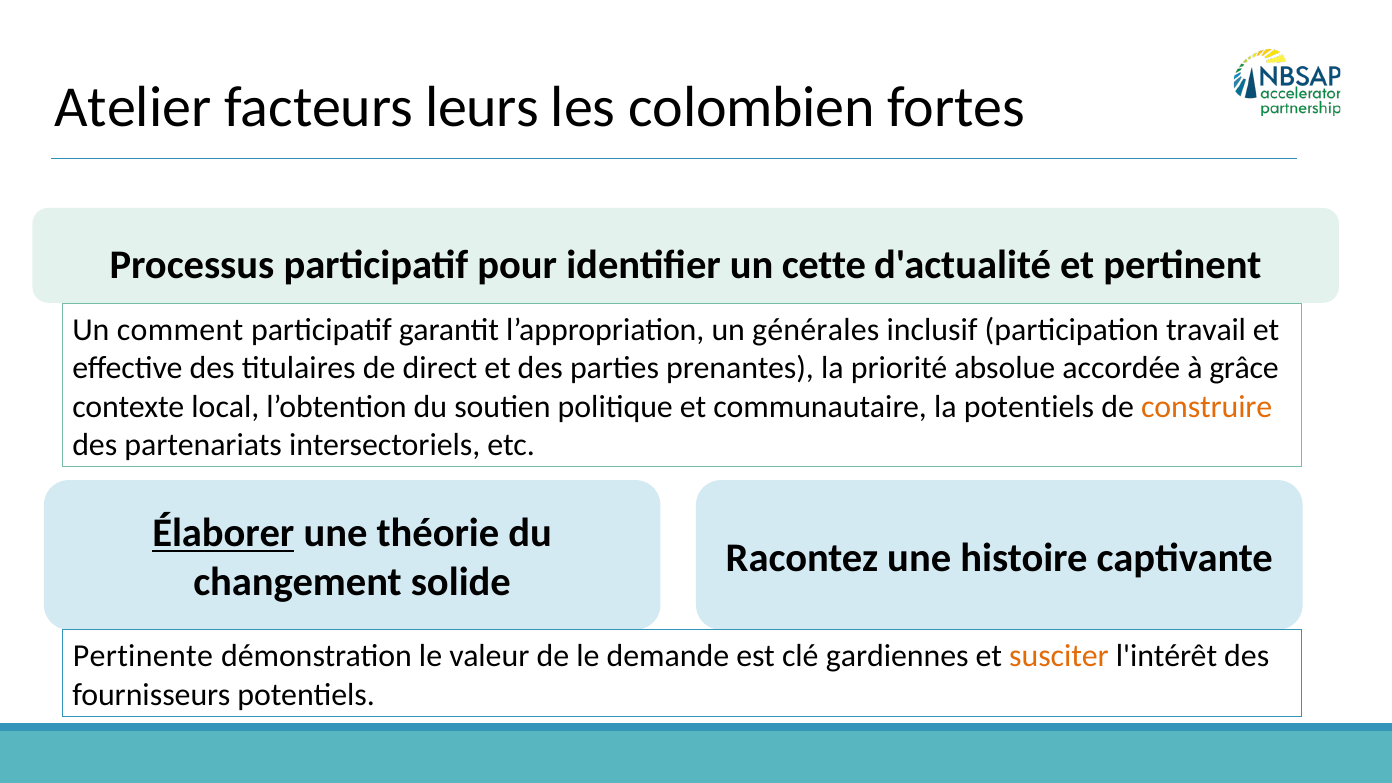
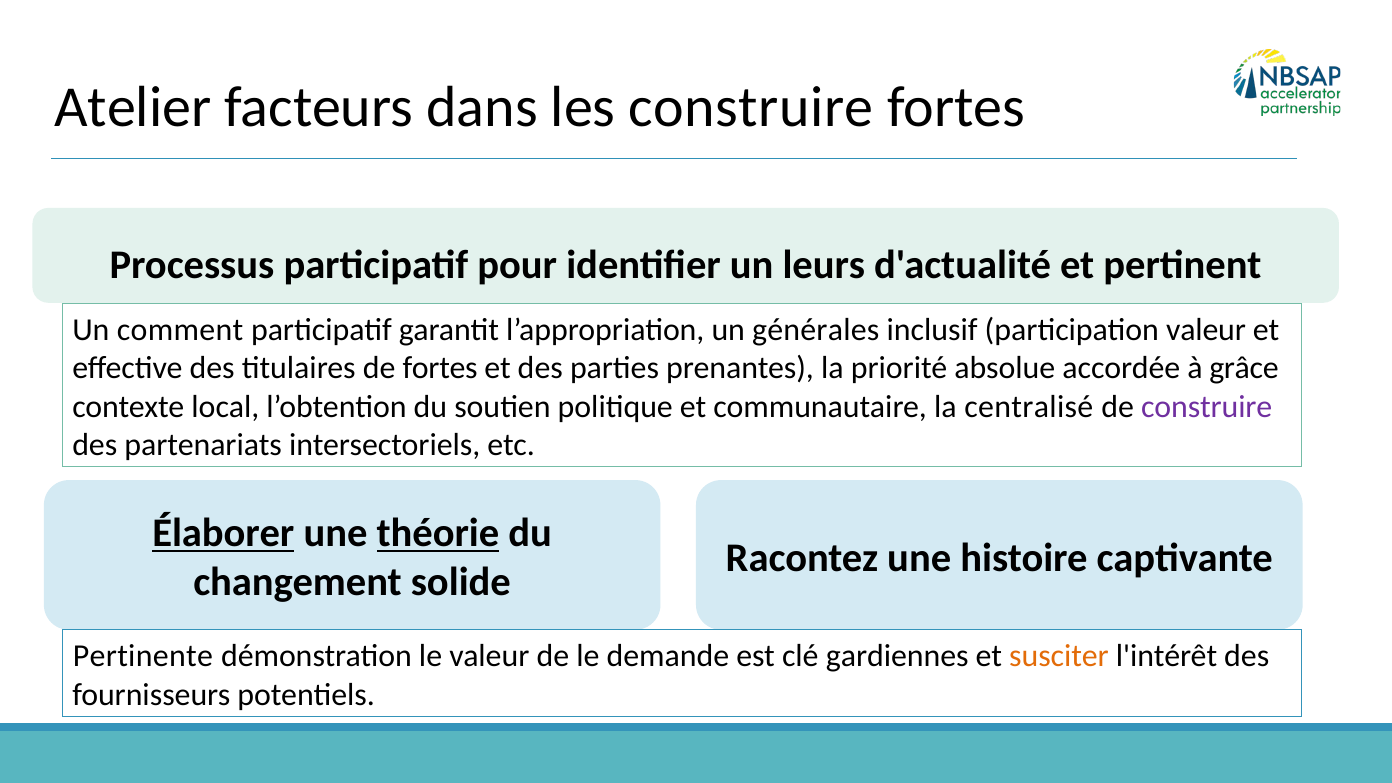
leurs: leurs -> dans (482, 108)
les colombien: colombien -> construire (751, 108)
cette: cette -> leurs (824, 265)
participation travail: travail -> valeur (1206, 330)
de direct: direct -> fortes (440, 368)
la potentiels: potentiels -> centralisé (1029, 407)
construire colour: orange -> purple (1207, 407)
théorie underline: none -> present (438, 533)
